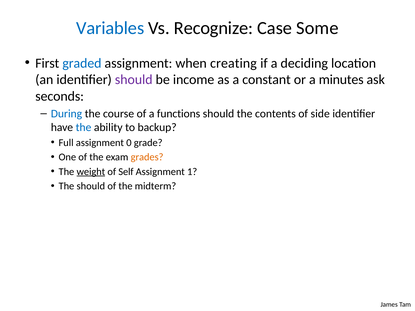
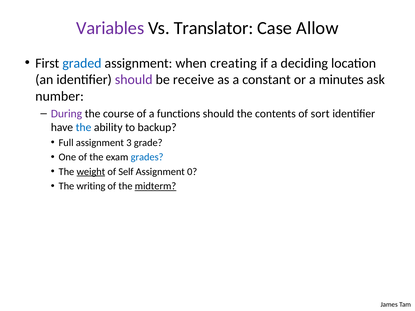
Variables colour: blue -> purple (110, 28)
Recognize: Recognize -> Translator (214, 28)
Some: Some -> Allow (317, 28)
income: income -> receive (194, 80)
seconds: seconds -> number (60, 96)
During colour: blue -> purple (66, 114)
side: side -> sort (320, 114)
0: 0 -> 3 (129, 143)
grades colour: orange -> blue (147, 157)
1: 1 -> 0 (192, 172)
The should: should -> writing (91, 186)
midterm underline: none -> present (156, 186)
